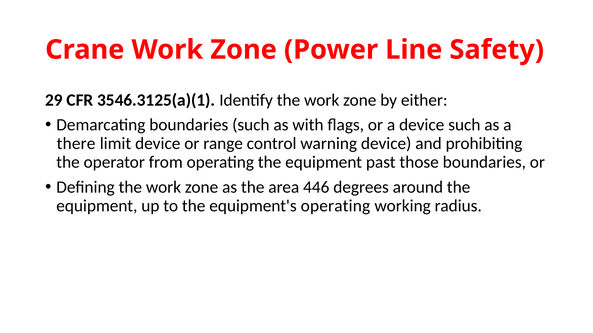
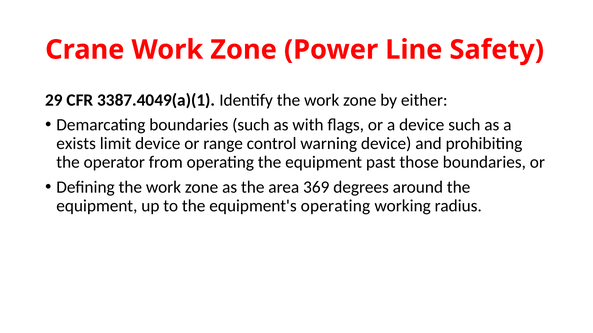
3546.3125(a)(1: 3546.3125(a)(1 -> 3387.4049(a)(1 (156, 100)
there: there -> exists (76, 144)
446: 446 -> 369 (316, 187)
